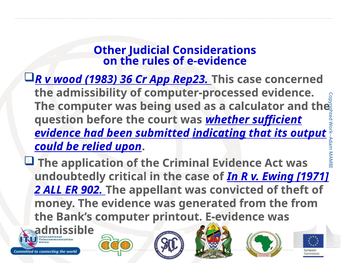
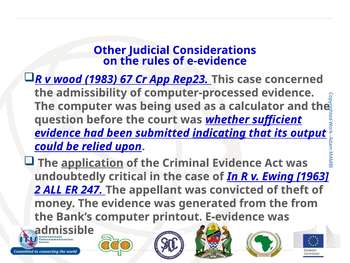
36: 36 -> 67 (126, 79)
application underline: none -> present (92, 163)
1971: 1971 -> 1963 (313, 176)
902: 902 -> 247 (92, 190)
